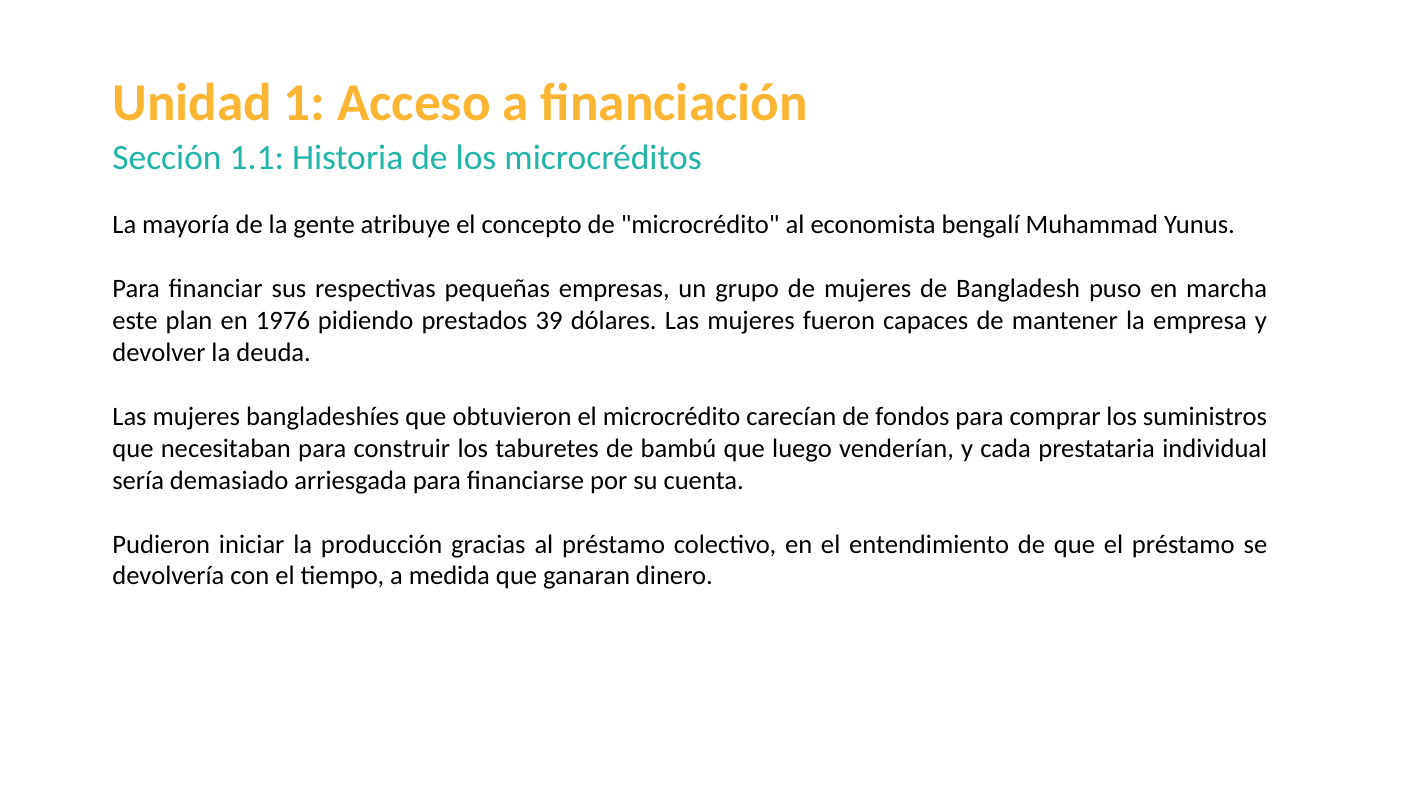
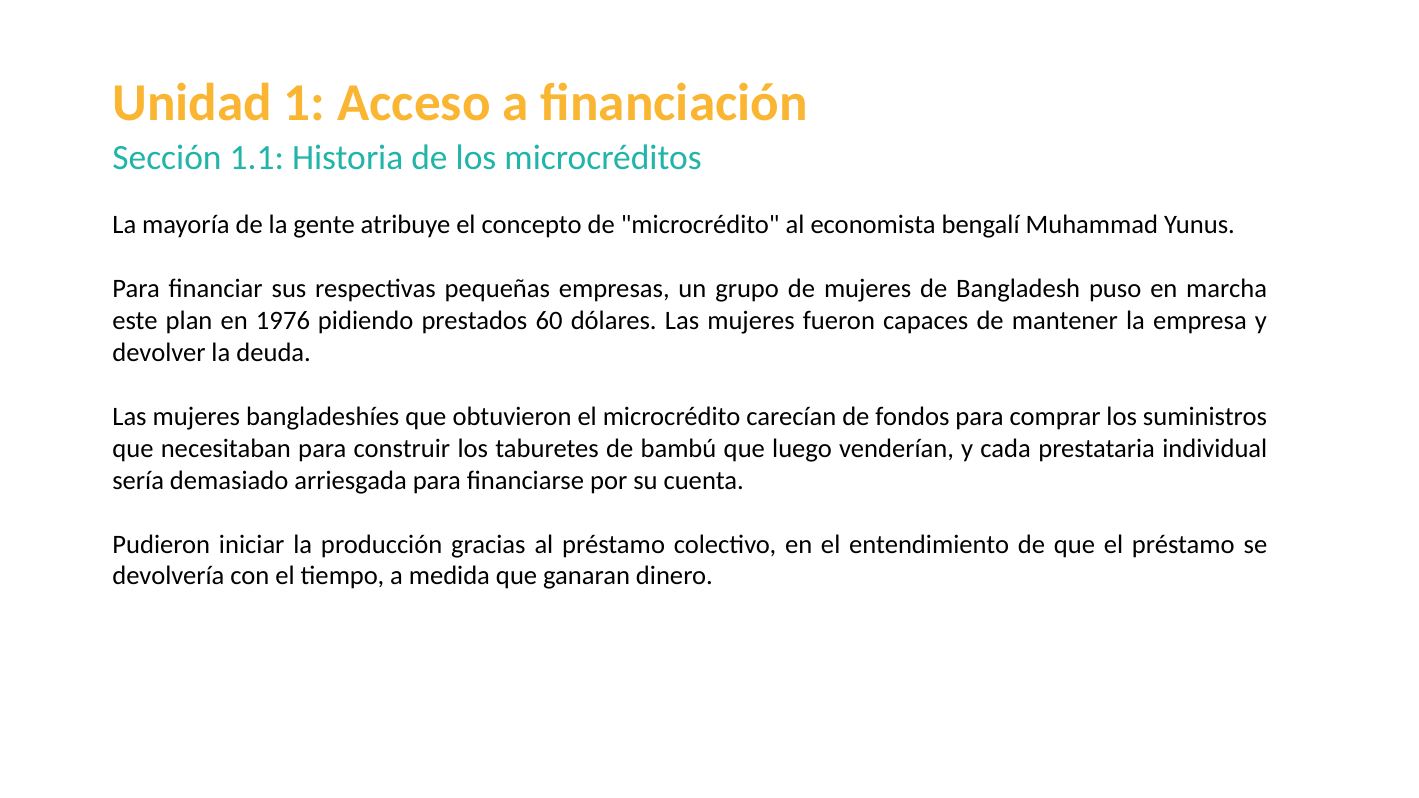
39: 39 -> 60 (549, 321)
